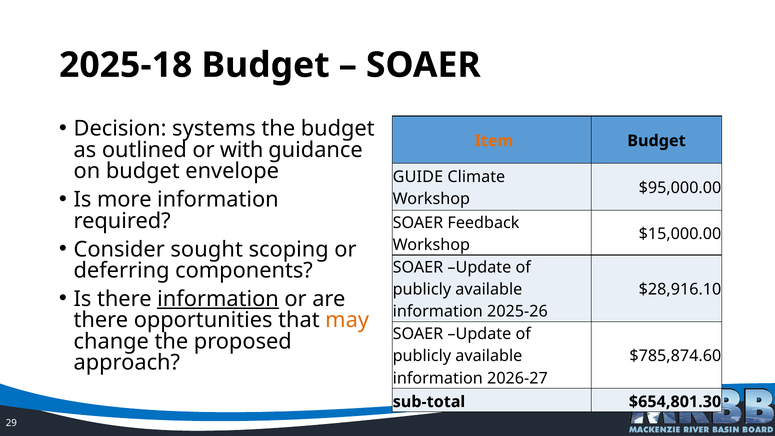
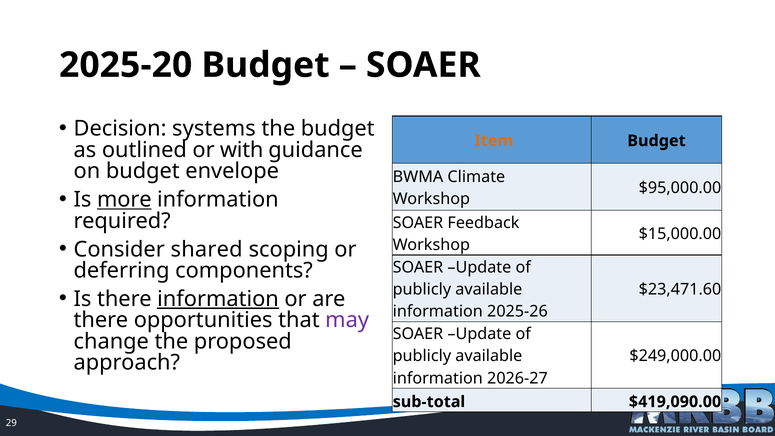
2025-18: 2025-18 -> 2025-20 (126, 65)
GUIDE: GUIDE -> BWMA (418, 177)
more underline: none -> present (124, 200)
sought: sought -> shared (207, 249)
$28,916.10: $28,916.10 -> $23,471.60 (680, 289)
may colour: orange -> purple (347, 320)
$785,874.60: $785,874.60 -> $249,000.00 (675, 356)
$654,801.30: $654,801.30 -> $419,090.00 (675, 402)
